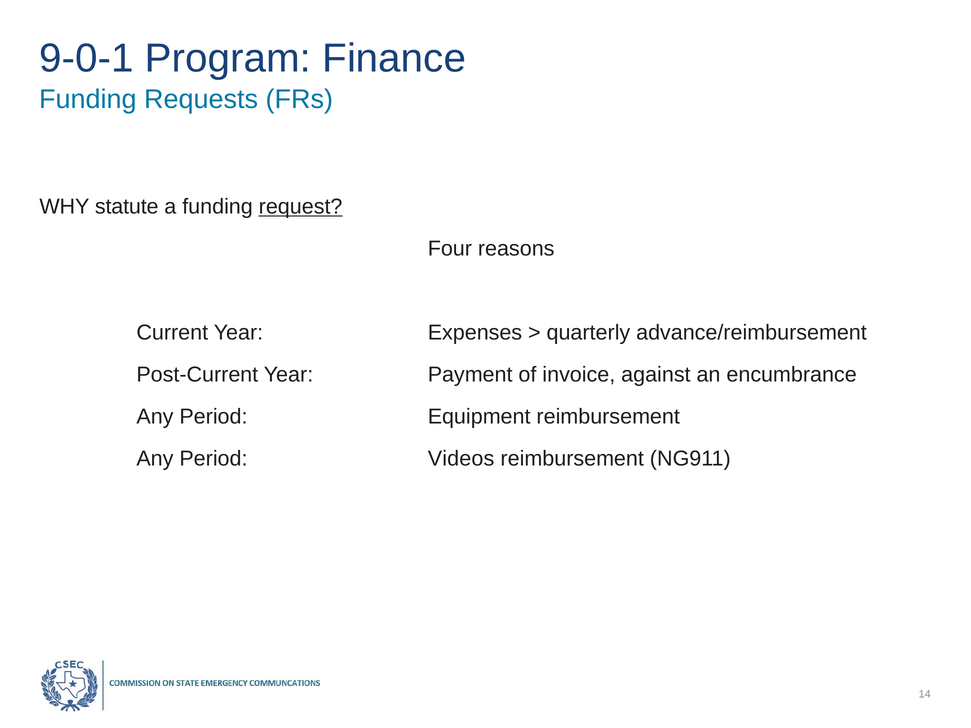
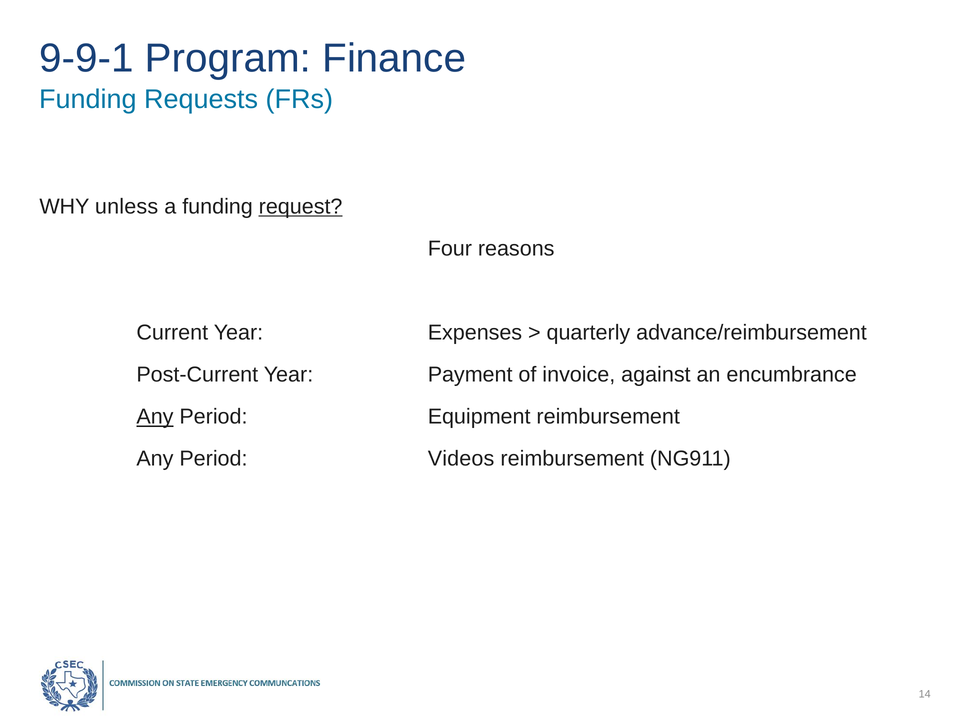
9-0-1: 9-0-1 -> 9-9-1 (86, 58)
statute: statute -> unless (127, 207)
Any underline: none -> present (155, 417)
